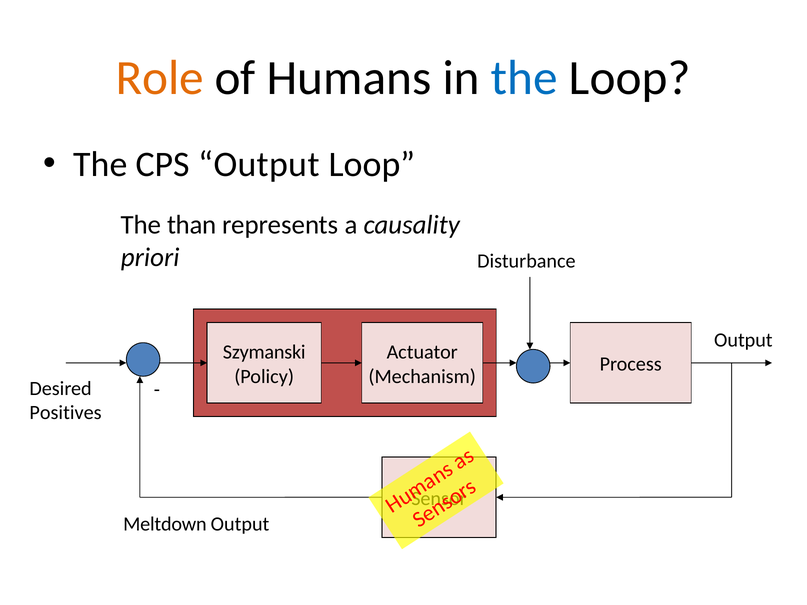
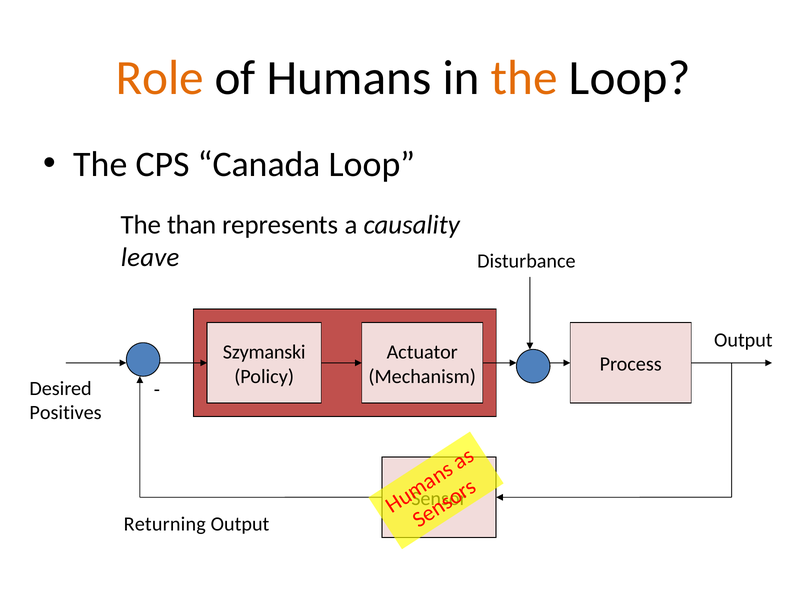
the colour: blue -> orange (524, 78)
CPS Output: Output -> Canada (259, 164)
priori: priori -> leave (150, 257)
Meltdown: Meltdown -> Returning (165, 525)
